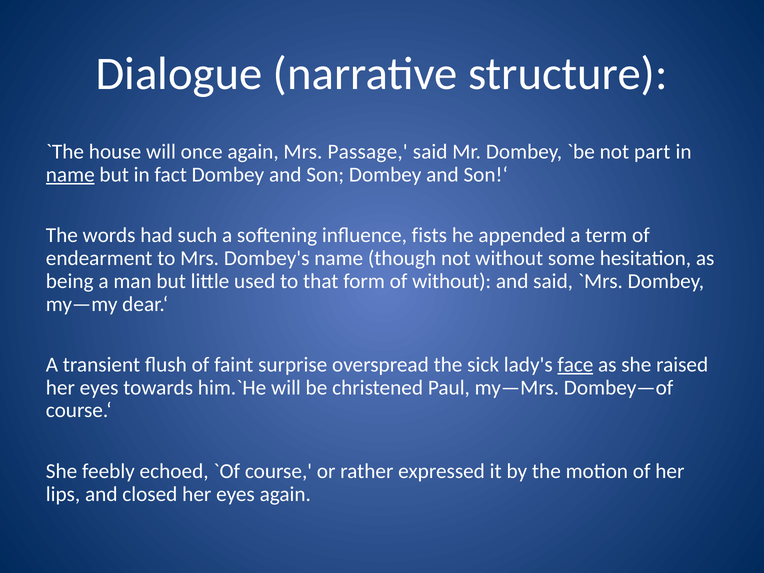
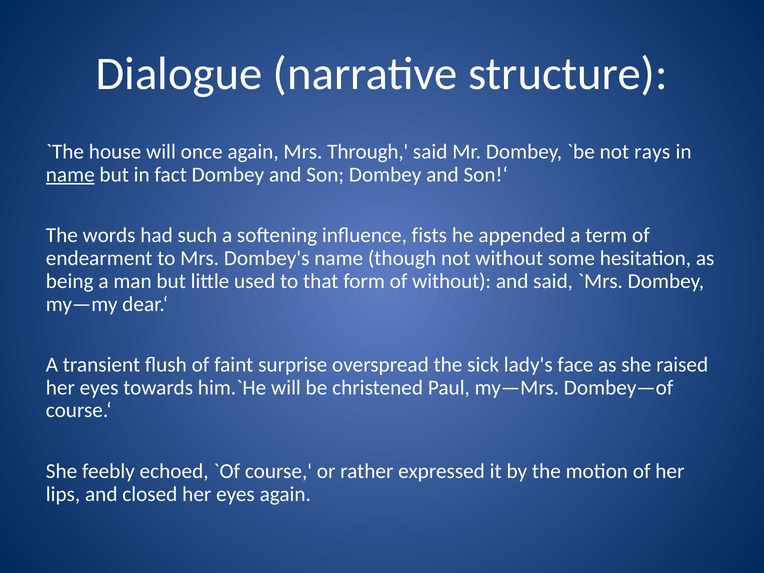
Passage: Passage -> Through (368, 152)
part: part -> rays (652, 152)
face underline: present -> none (575, 365)
